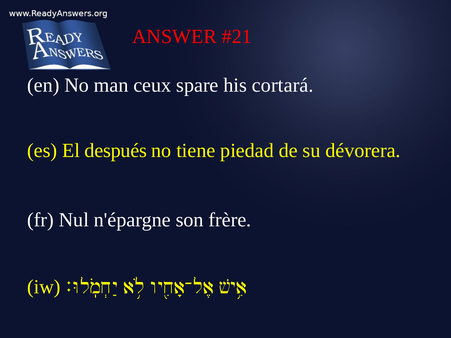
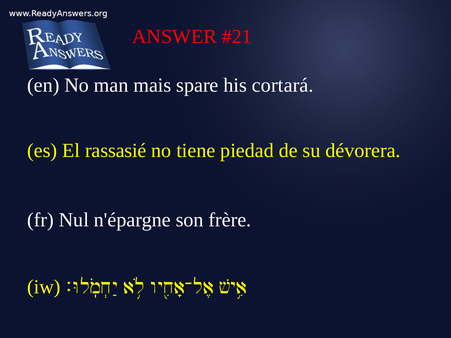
ceux: ceux -> mais (152, 85)
después: después -> rassasié (116, 151)
